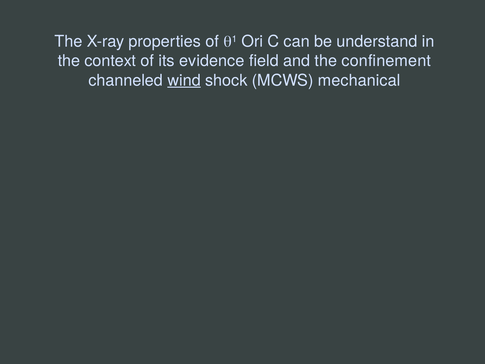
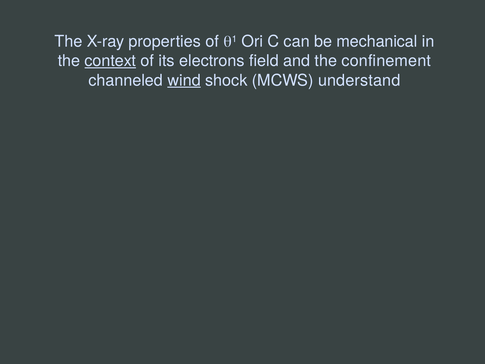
understand: understand -> mechanical (377, 42)
context underline: none -> present (110, 61)
evidence: evidence -> electrons (212, 61)
mechanical: mechanical -> understand (359, 80)
